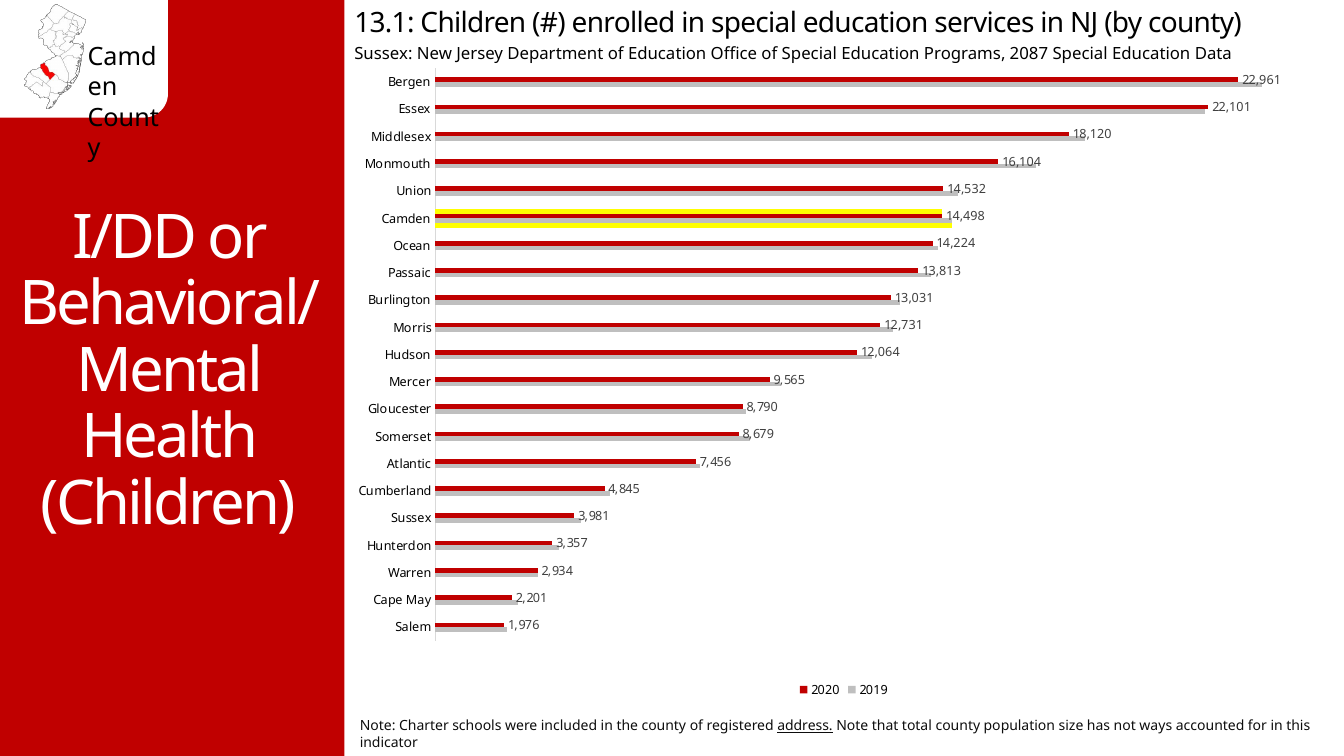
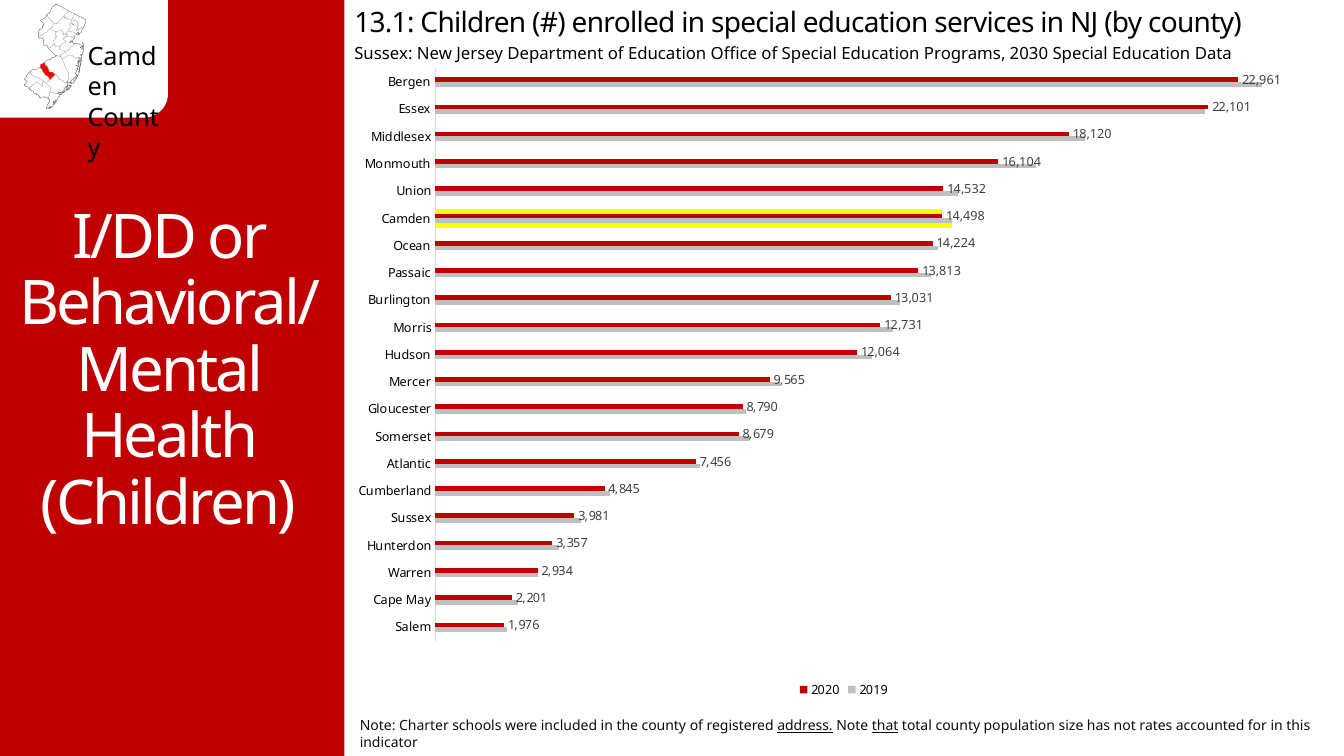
2087: 2087 -> 2030 (1029, 53)
that underline: none -> present (885, 726)
ways: ways -> rates (1156, 726)
